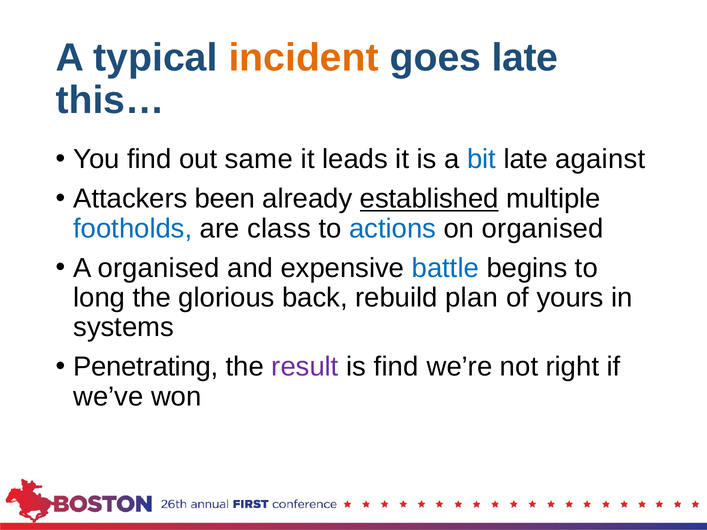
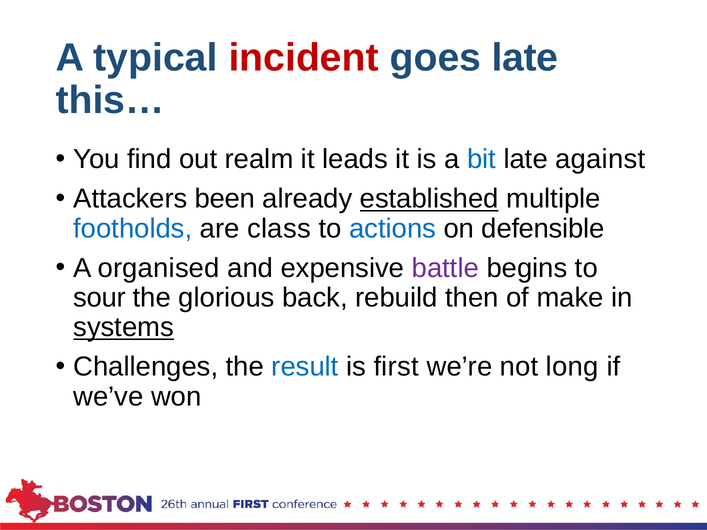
incident colour: orange -> red (304, 58)
same: same -> realm (259, 159)
on organised: organised -> defensible (543, 229)
battle colour: blue -> purple (445, 268)
long: long -> sour (99, 298)
plan: plan -> then (472, 298)
yours: yours -> make (570, 298)
systems underline: none -> present (124, 328)
Penetrating: Penetrating -> Challenges (146, 367)
result colour: purple -> blue (305, 367)
is find: find -> first (396, 367)
right: right -> long (572, 367)
